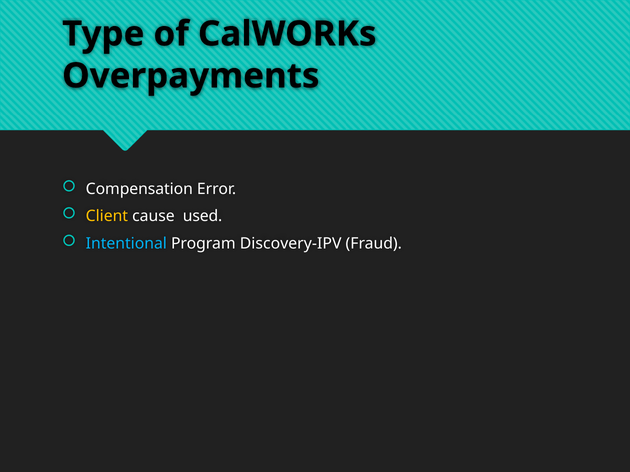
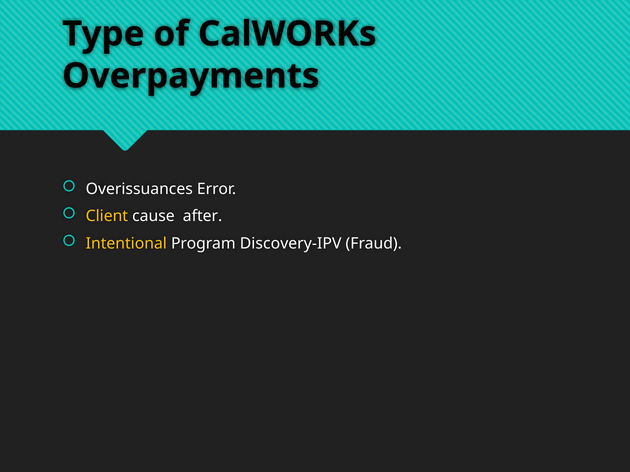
Compensation: Compensation -> Overissuances (139, 189)
used: used -> after (203, 216)
Intentional colour: light blue -> yellow (126, 244)
